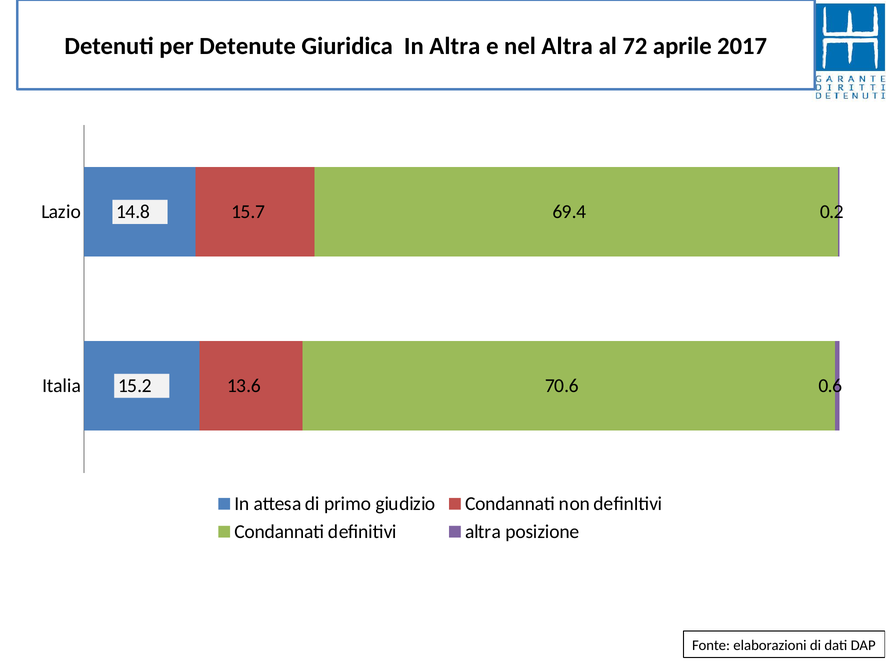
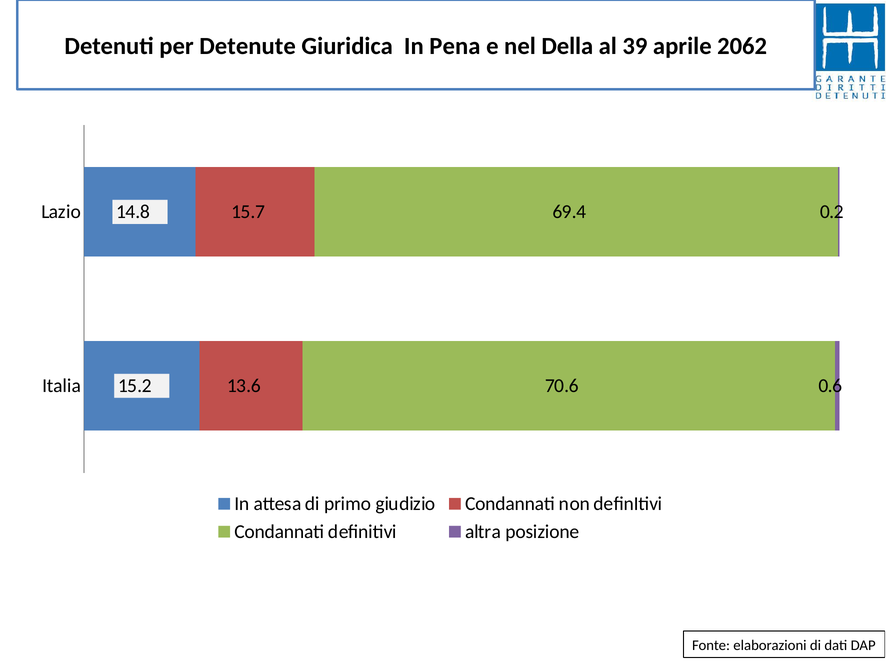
In Altra: Altra -> Pena (455, 46)
nel Altra: Altra -> Della (567, 46)
72: 72 -> 39 (635, 46)
2017: 2017 -> 2062 (742, 46)
